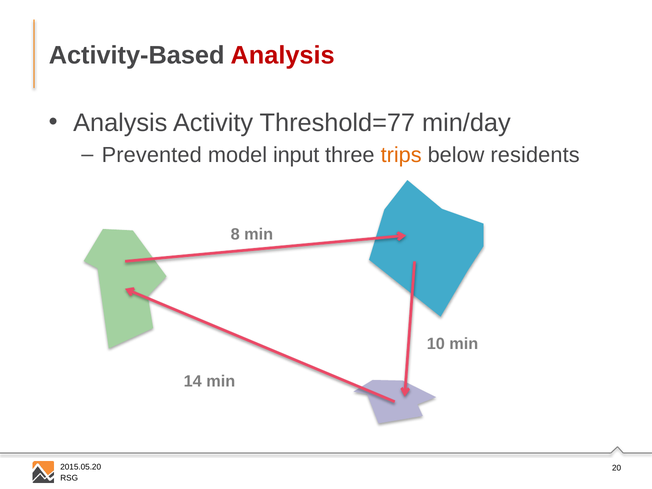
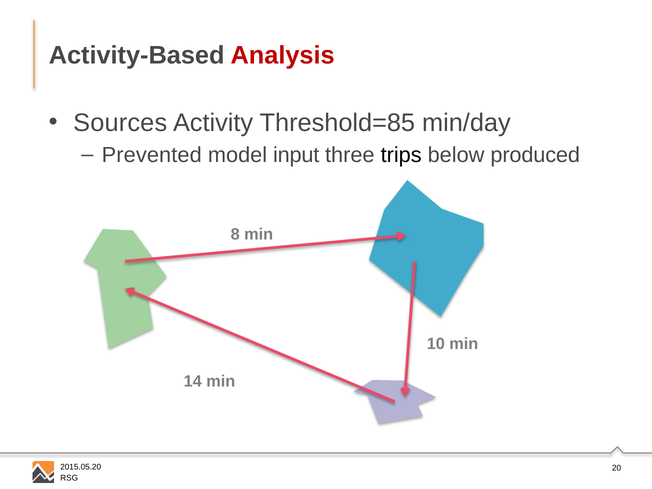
Analysis: Analysis -> Sources (120, 123)
Threshold=77: Threshold=77 -> Threshold=85 (337, 123)
trips colour: orange -> black (401, 155)
residents: residents -> produced (535, 155)
